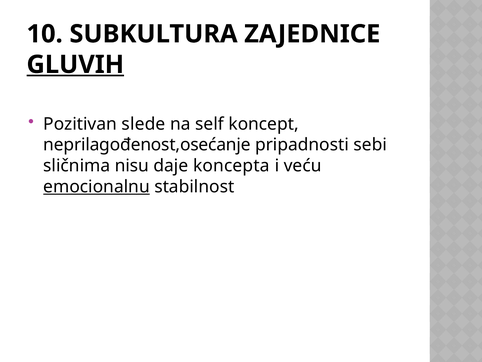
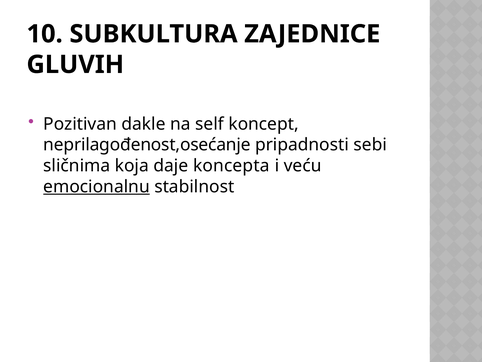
GLUVIH underline: present -> none (75, 64)
slede: slede -> dakle (144, 124)
nisu: nisu -> koja (132, 166)
